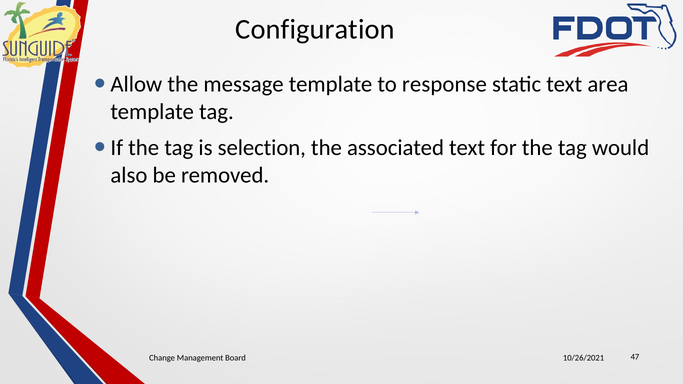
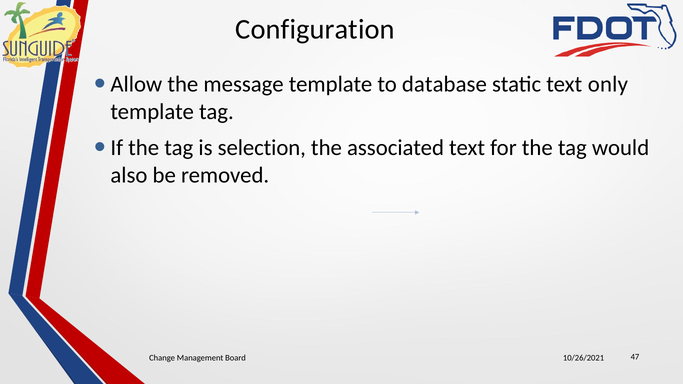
response: response -> database (444, 85)
area: area -> only (608, 85)
